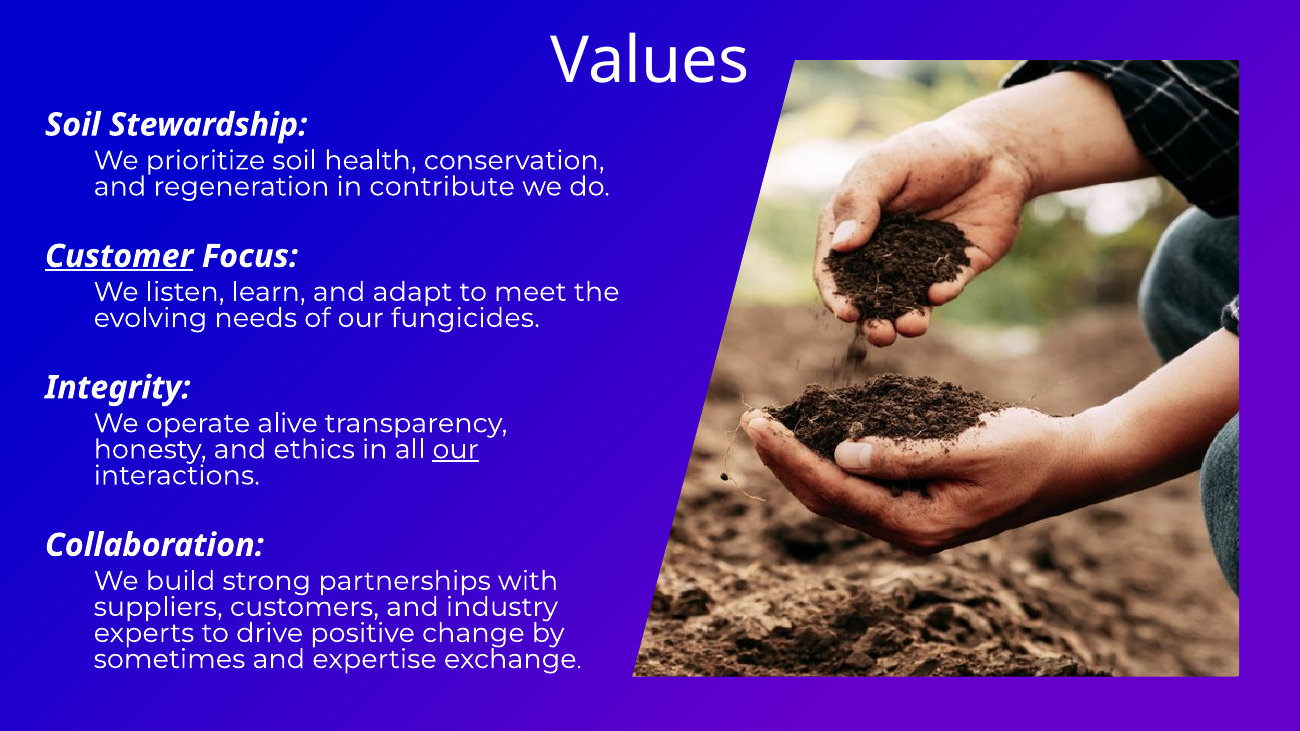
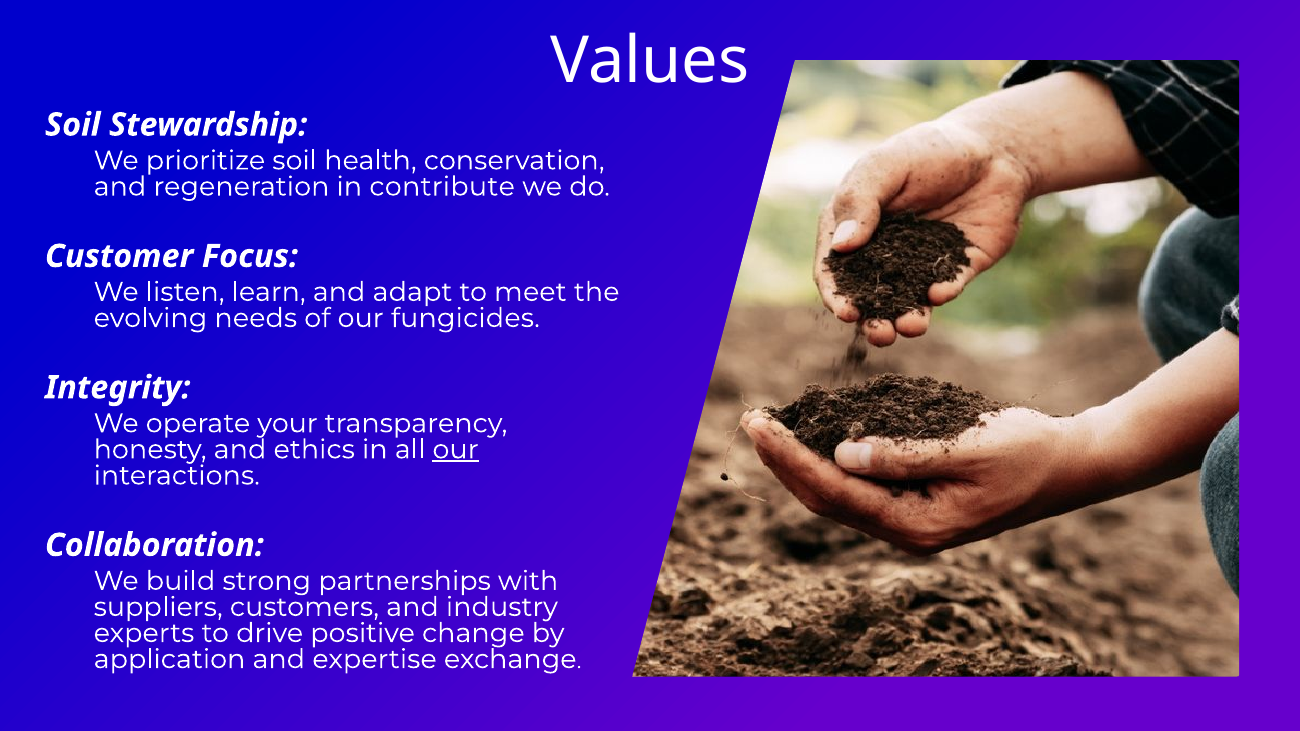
Customer underline: present -> none (119, 256)
alive: alive -> your (287, 424)
sometimes: sometimes -> application (170, 659)
